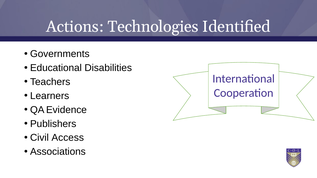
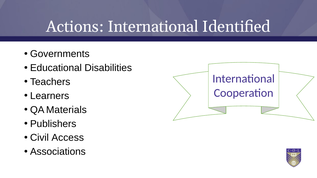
Actions Technologies: Technologies -> International (153, 27)
Evidence: Evidence -> Materials (66, 110)
